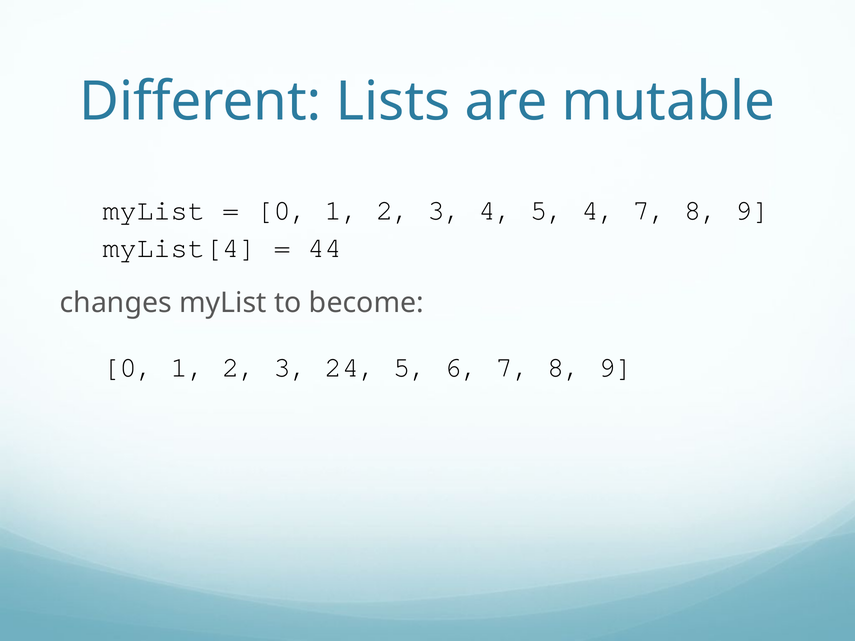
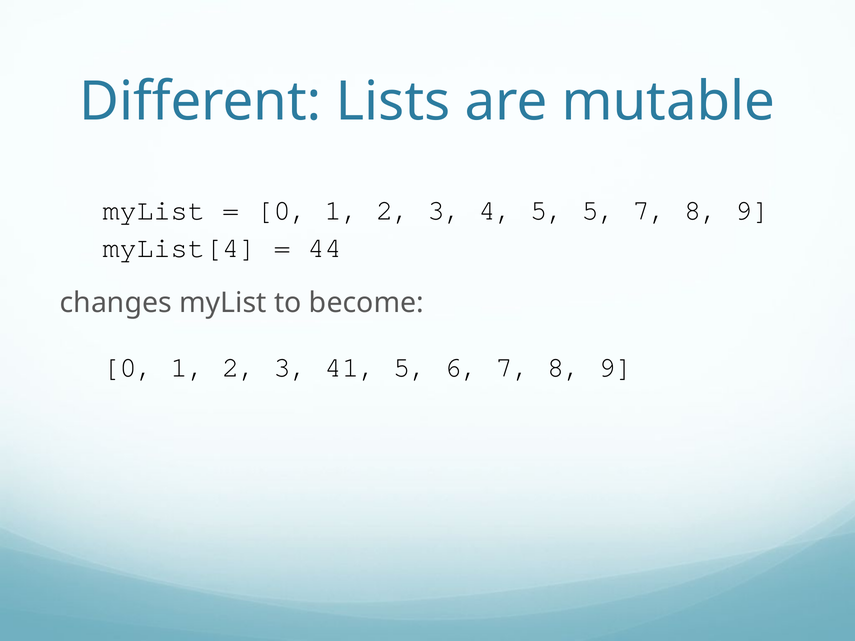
5 4: 4 -> 5 (599, 211)
24: 24 -> 41 (351, 368)
